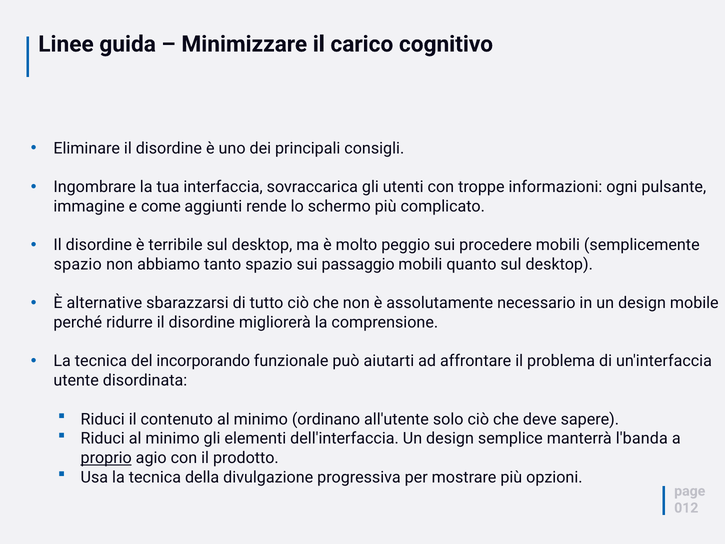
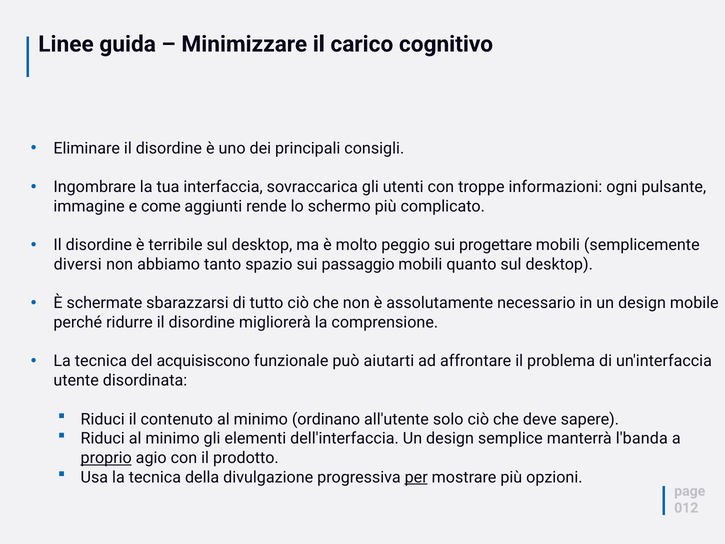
procedere: procedere -> progettare (496, 245)
spazio: spazio -> diversi (78, 264)
alternative: alternative -> schermate (104, 303)
incorporando: incorporando -> acquisiscono (203, 361)
per underline: none -> present (416, 477)
